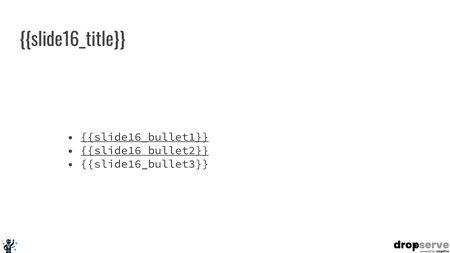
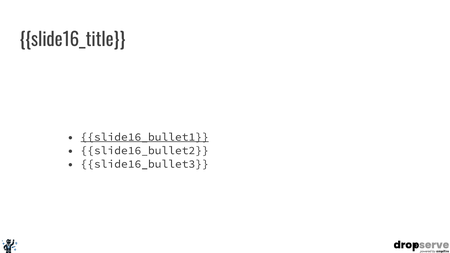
slide16_bullet2 underline: present -> none (145, 151)
